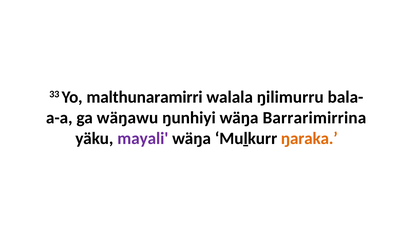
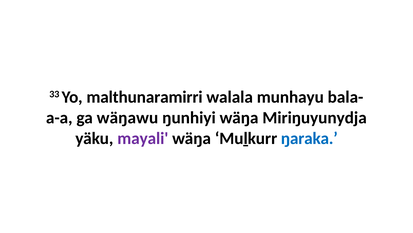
ŋilimurru: ŋilimurru -> munhayu (290, 97)
Barrarimirrina: Barrarimirrina -> Miriŋuyunydja (315, 117)
ŋaraka colour: orange -> blue (309, 138)
